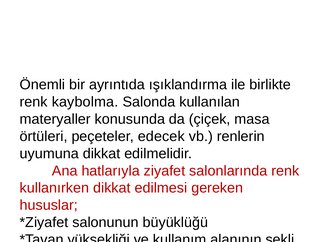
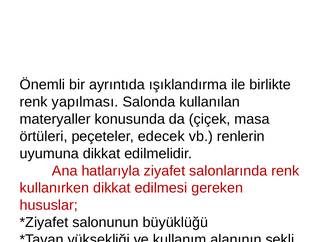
kaybolma: kaybolma -> yapılması (85, 102)
